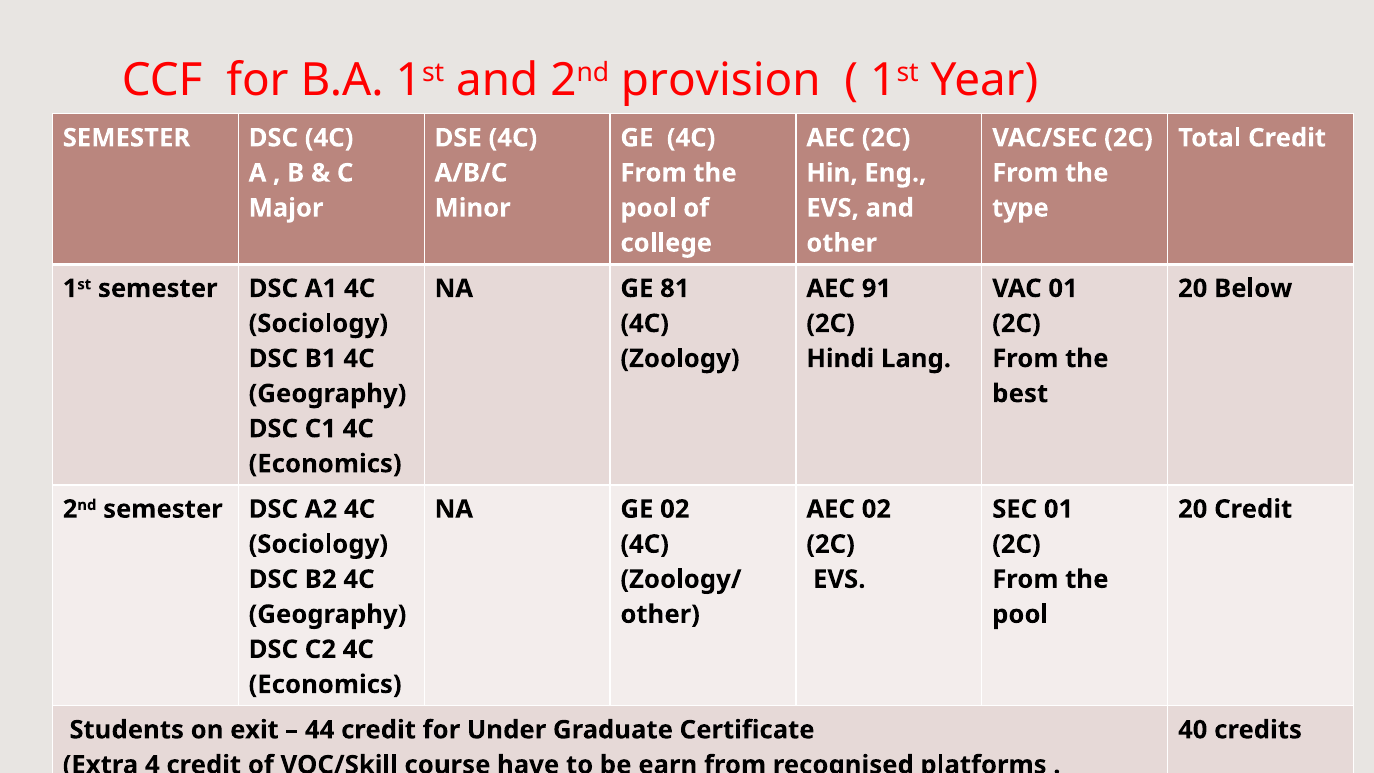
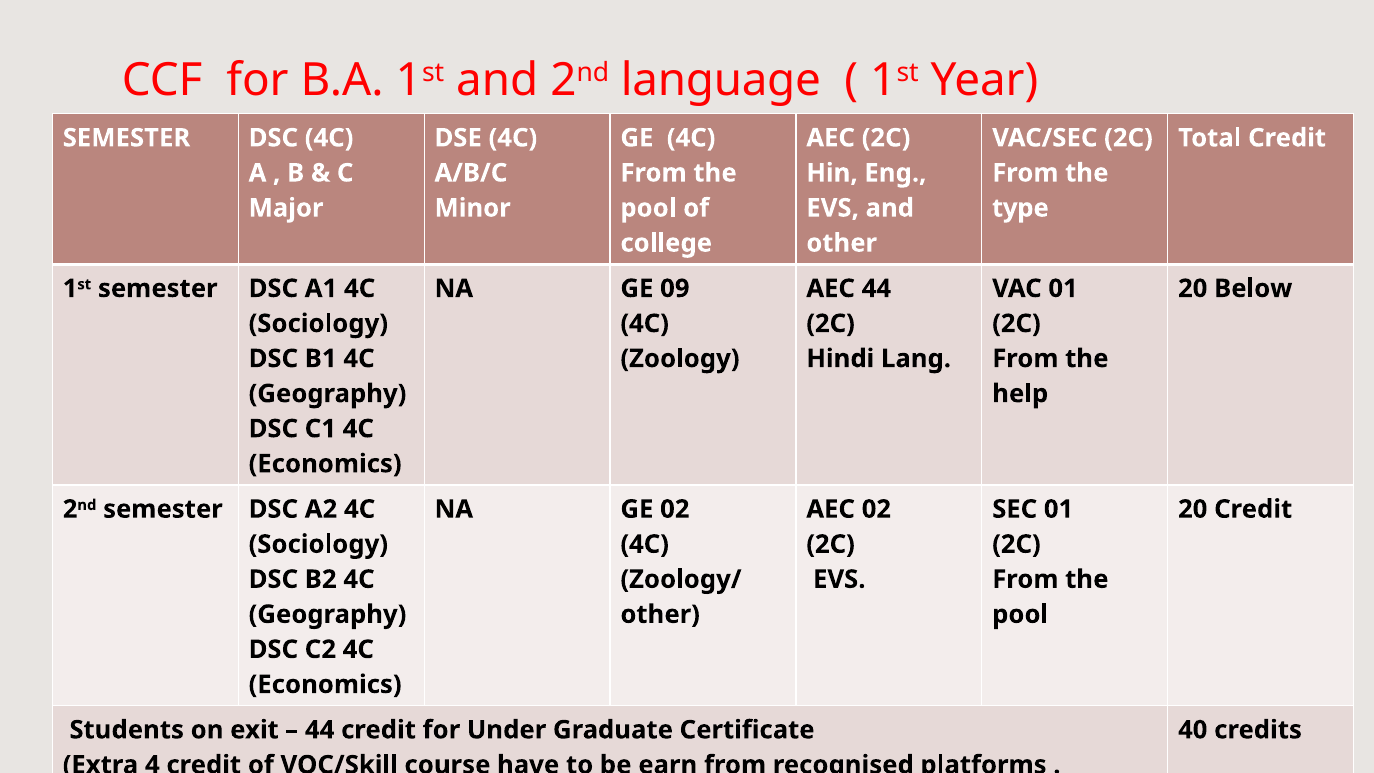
provision: provision -> language (721, 80)
81: 81 -> 09 (675, 288)
AEC 91: 91 -> 44 (876, 288)
best: best -> help (1020, 394)
